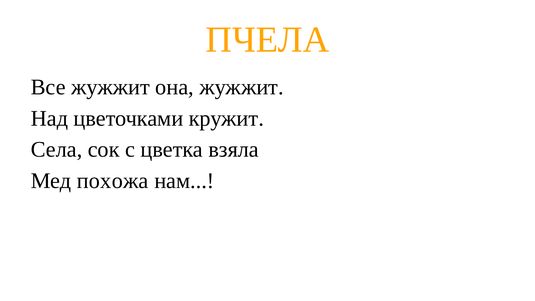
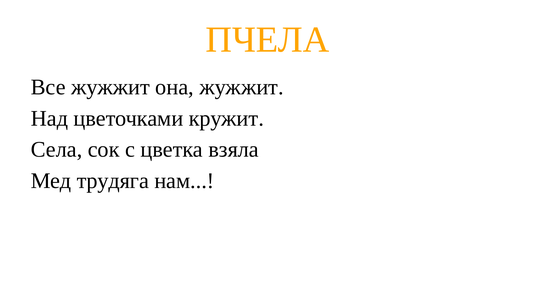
похожа: похожа -> трудяга (113, 181)
